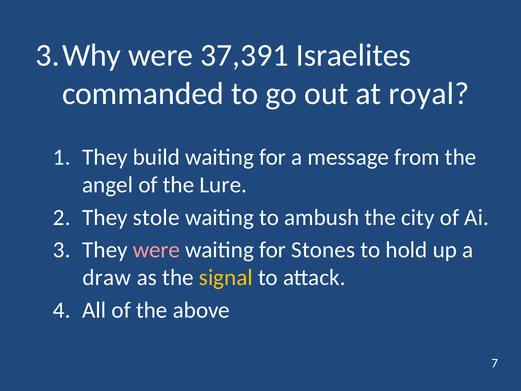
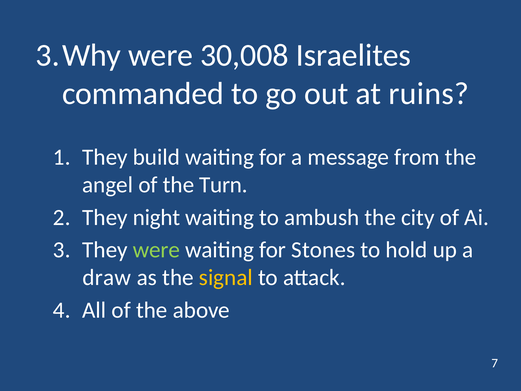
37,391: 37,391 -> 30,008 (244, 55)
royal: royal -> ruins (429, 94)
Lure: Lure -> Turn (223, 185)
stole: stole -> night (157, 217)
were colour: pink -> light green (156, 250)
